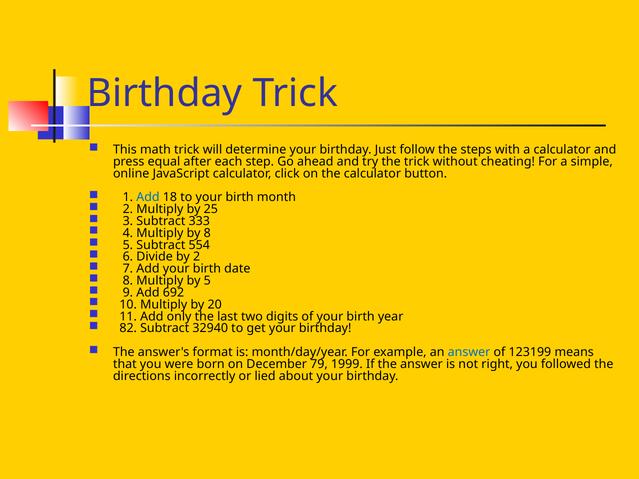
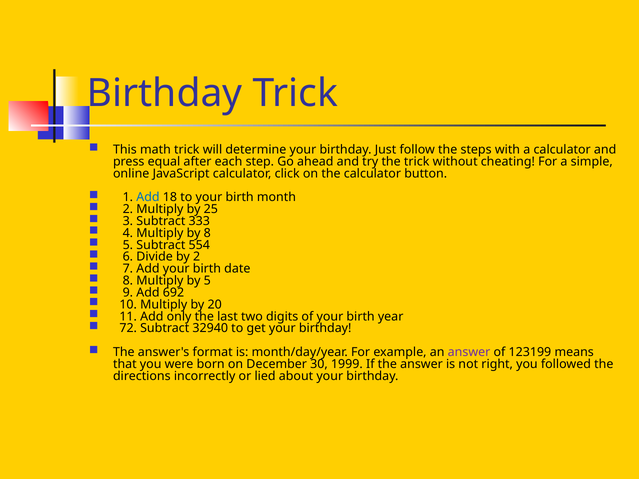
82: 82 -> 72 (128, 329)
answer colour: blue -> purple (469, 352)
79: 79 -> 30 (319, 364)
